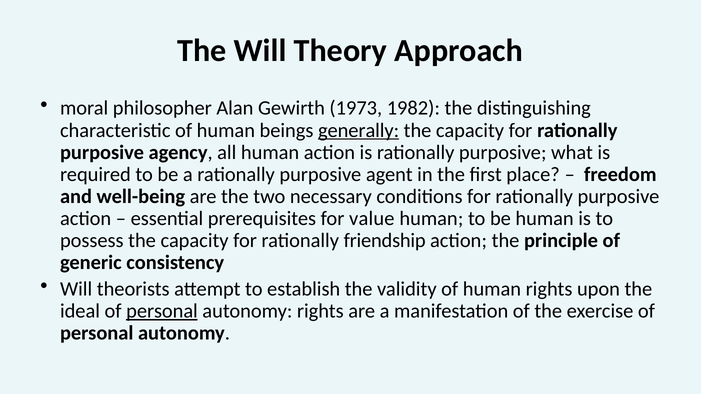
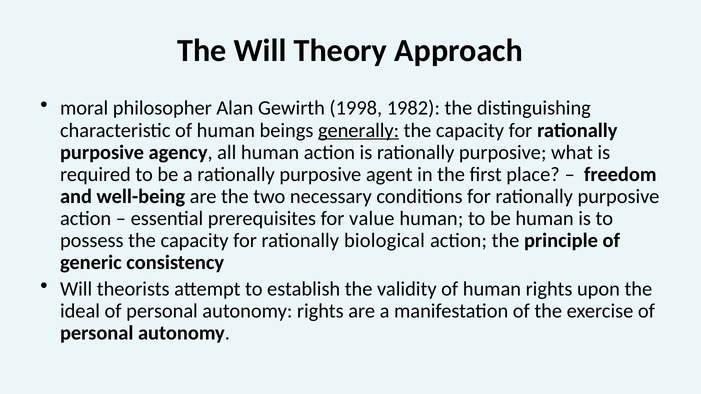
1973: 1973 -> 1998 (356, 108)
friendship: friendship -> biological (384, 241)
personal underline: present -> none (162, 311)
